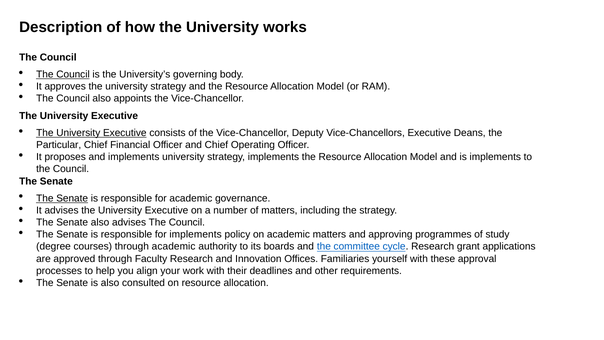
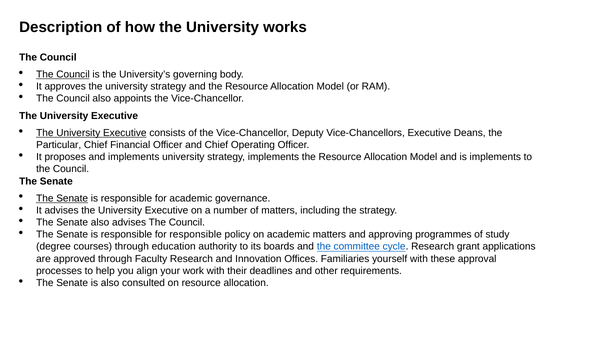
for implements: implements -> responsible (196, 234)
through academic: academic -> education (174, 246)
